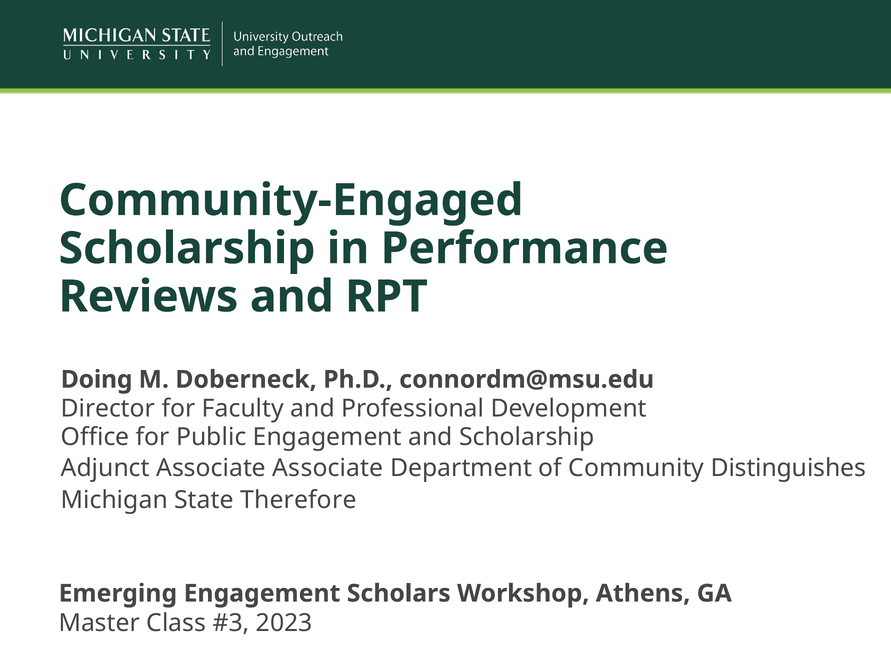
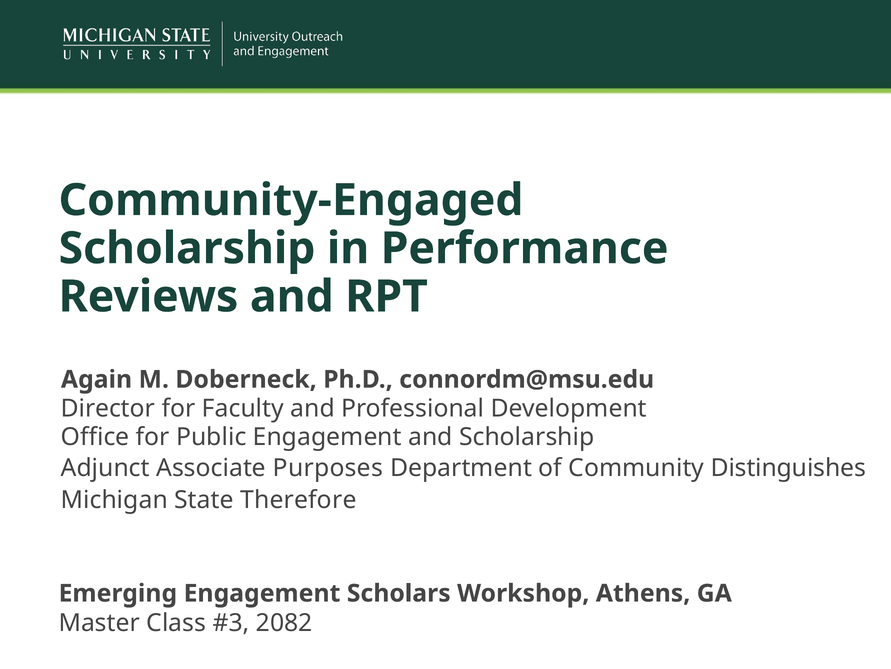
Doing: Doing -> Again (96, 379)
Associate Associate: Associate -> Purposes (328, 468)
2023: 2023 -> 2082 (284, 622)
